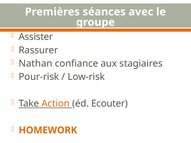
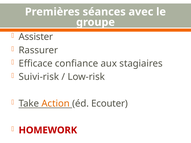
Nathan: Nathan -> Efficace (36, 64)
Pour-risk: Pour-risk -> Suivi-risk (39, 77)
HOMEWORK colour: orange -> red (48, 130)
